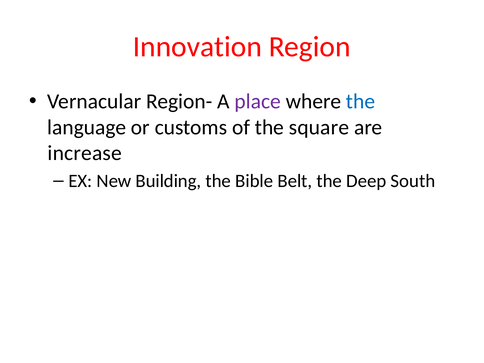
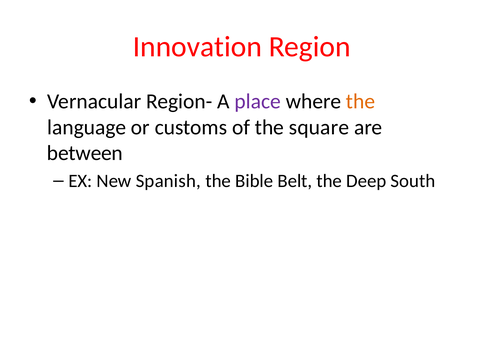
the colour: blue -> orange (361, 102)
increase: increase -> between (85, 153)
Building: Building -> Spanish (168, 181)
